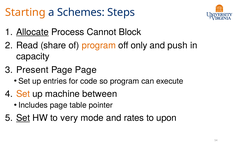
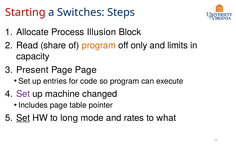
Starting colour: orange -> red (25, 12)
Schemes: Schemes -> Switches (81, 12)
Allocate underline: present -> none (32, 32)
Cannot: Cannot -> Illusion (101, 32)
push: push -> limits (178, 46)
Set colour: orange -> purple (23, 94)
between: between -> changed (100, 94)
very: very -> long (69, 118)
upon: upon -> what (166, 118)
